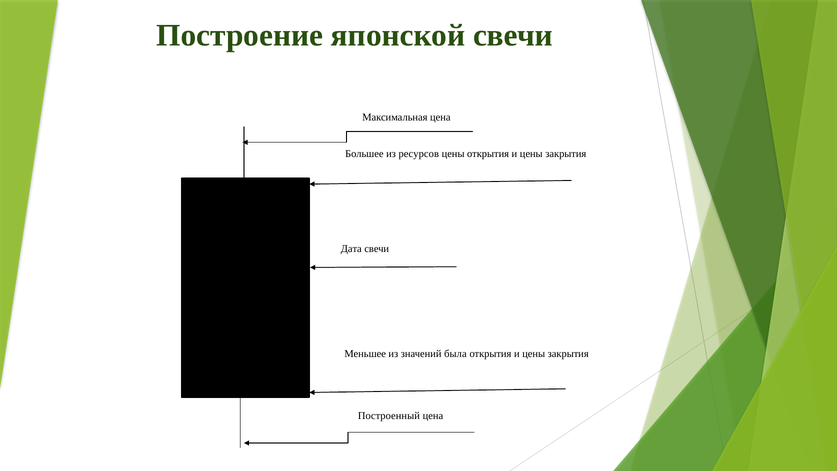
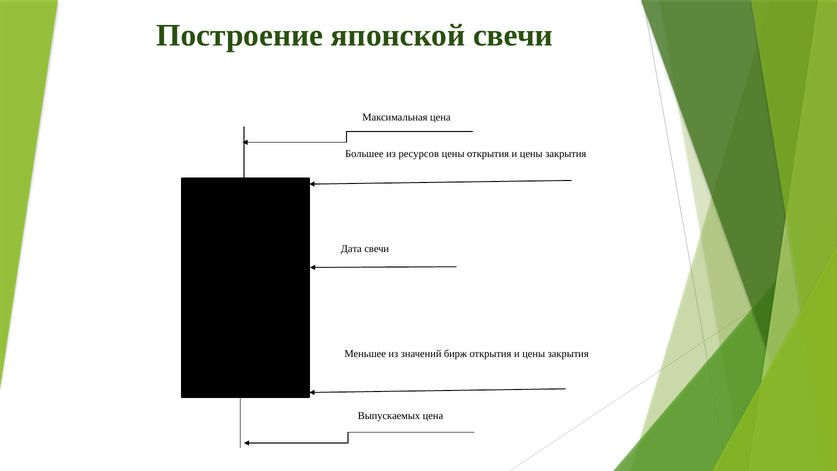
была: была -> бирж (455, 354)
Построенный: Построенный -> Выпускаемых (389, 416)
